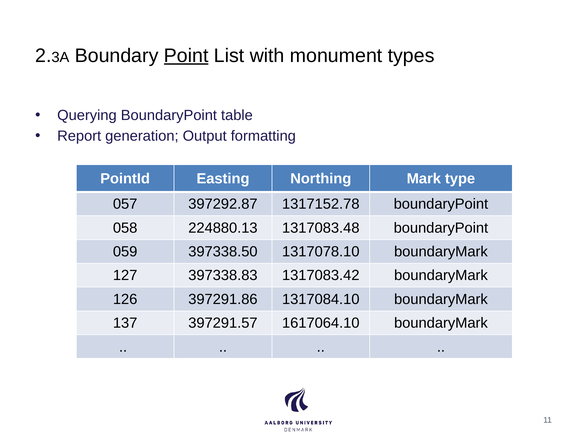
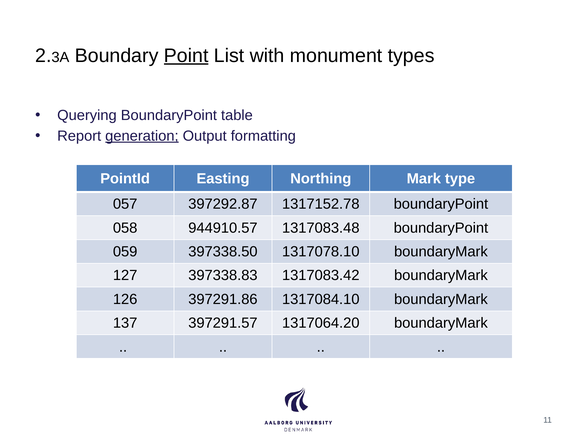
generation underline: none -> present (142, 136)
224880.13: 224880.13 -> 944910.57 (223, 228)
1617064.10: 1617064.10 -> 1317064.20 (321, 323)
